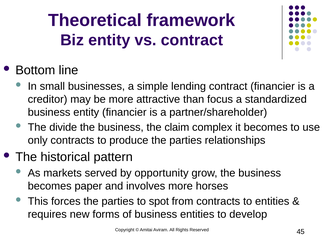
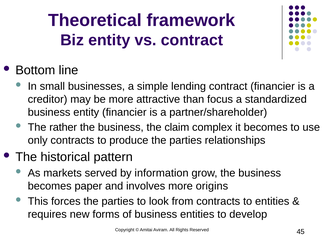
divide: divide -> rather (63, 127)
opportunity: opportunity -> information (162, 173)
horses: horses -> origins (212, 186)
spot: spot -> look (159, 201)
